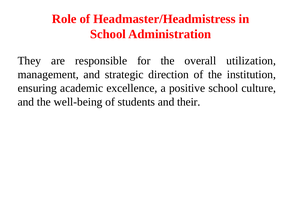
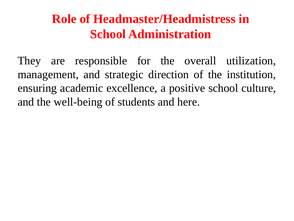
their: their -> here (189, 102)
